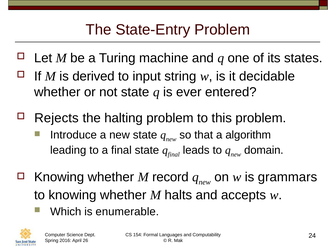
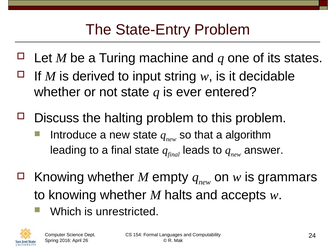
Rejects: Rejects -> Discuss (57, 118)
domain: domain -> answer (264, 150)
record: record -> empty (170, 177)
enumerable: enumerable -> unrestricted (127, 212)
